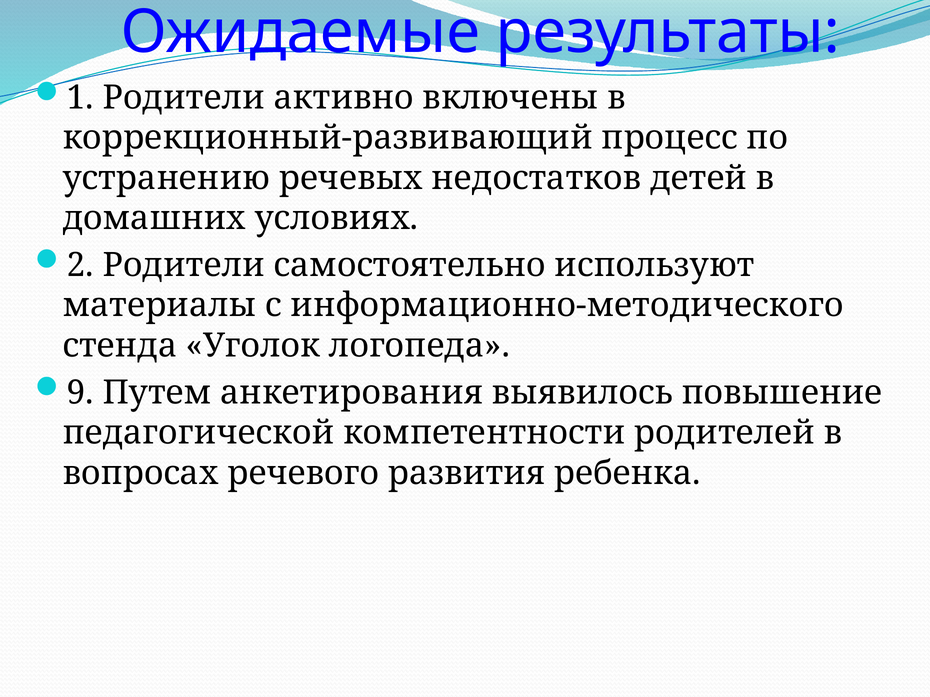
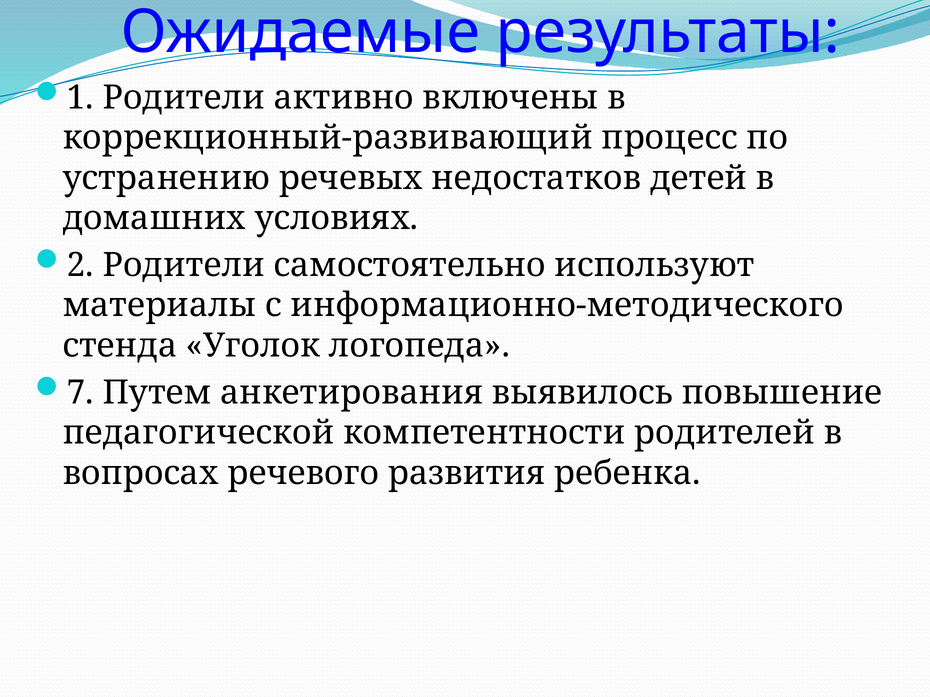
9: 9 -> 7 (80, 393)
